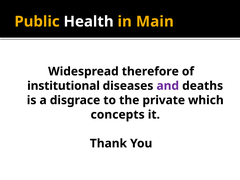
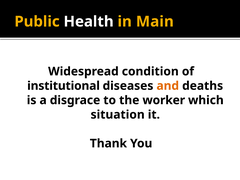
therefore: therefore -> condition (150, 71)
and colour: purple -> orange (168, 86)
private: private -> worker (164, 100)
concepts: concepts -> situation (118, 115)
